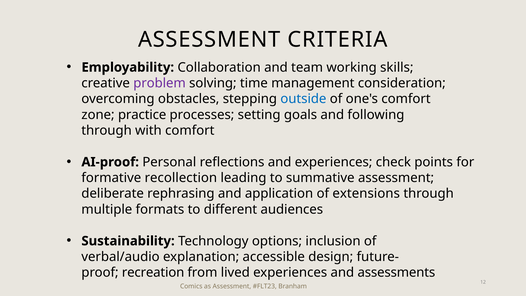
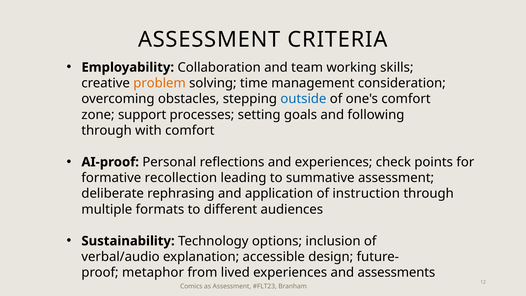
problem colour: purple -> orange (160, 83)
practice: practice -> support (142, 115)
extensions: extensions -> instruction (366, 194)
recreation: recreation -> metaphor (153, 272)
